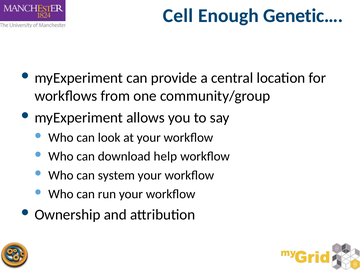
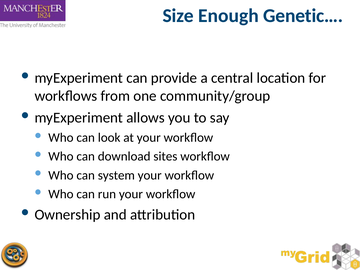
Cell: Cell -> Size (178, 16)
help: help -> sites (165, 156)
